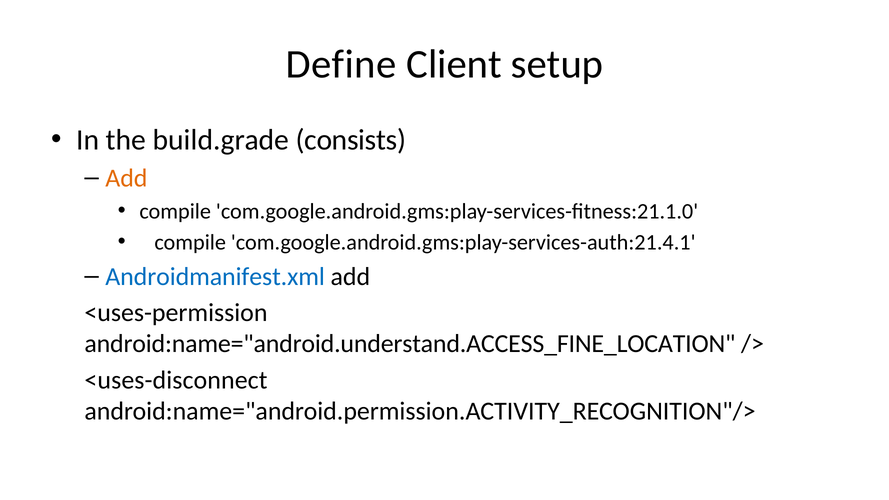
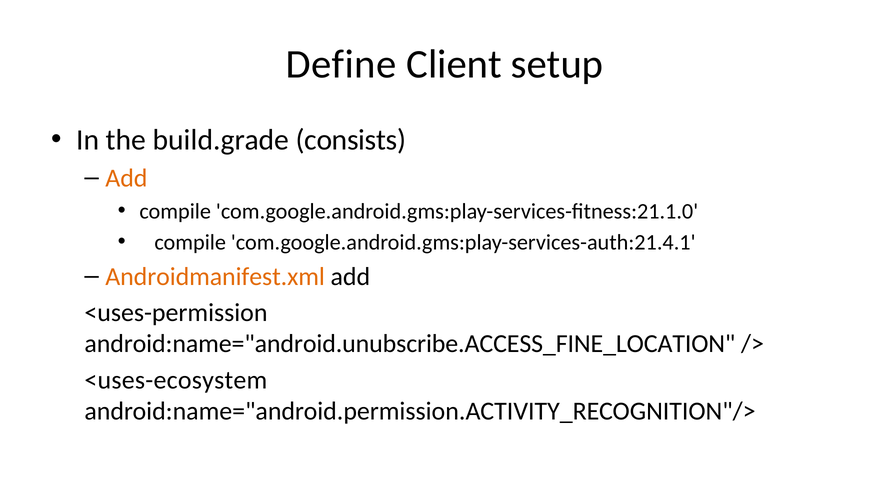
Androidmanifest.xml colour: blue -> orange (215, 277)
android:name="android.understand.ACCESS_FINE_LOCATION: android:name="android.understand.ACCESS_FINE_LOCATION -> android:name="android.unubscribe.ACCESS_FINE_LOCATION (410, 344)
<uses-disconnect: <uses-disconnect -> <uses-ecosystem (176, 380)
